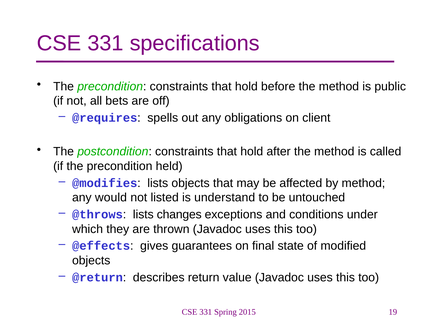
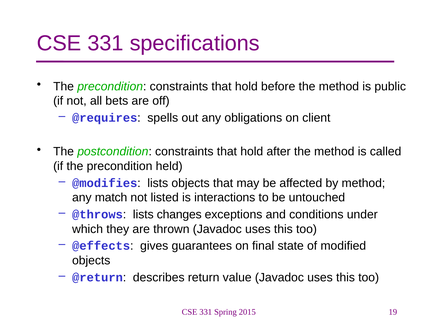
would: would -> match (111, 197)
understand: understand -> interactions (225, 197)
